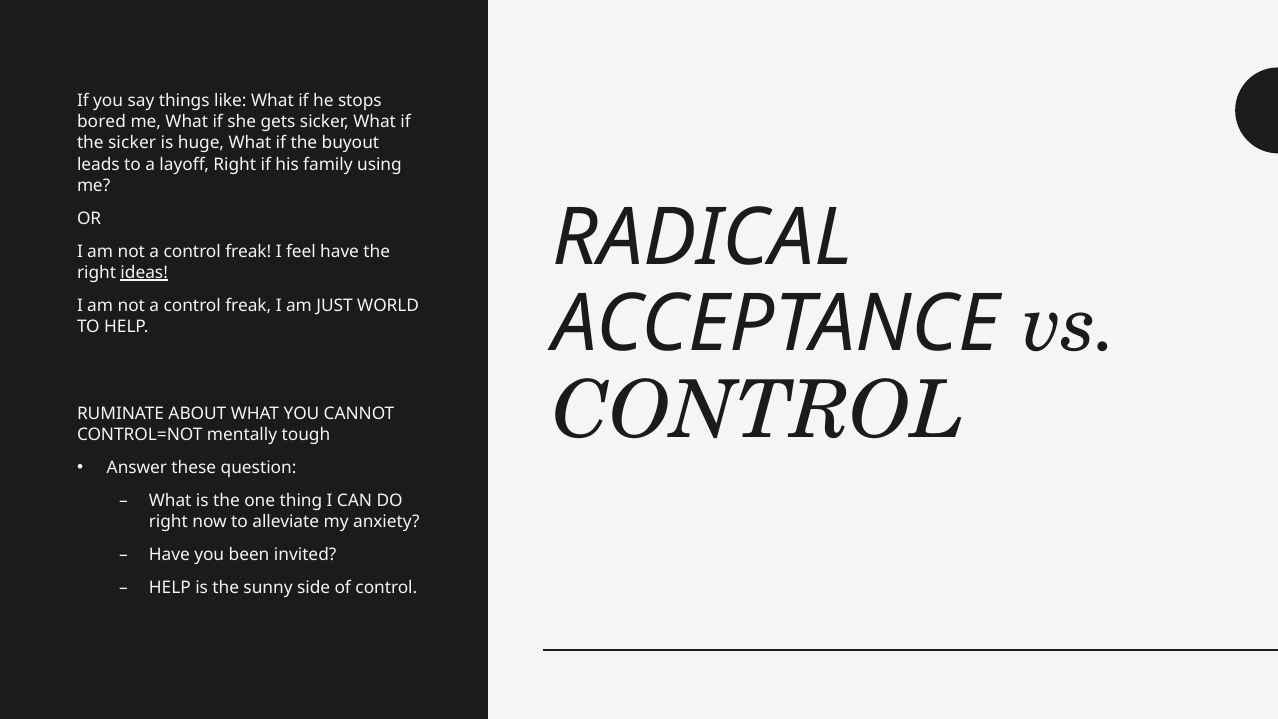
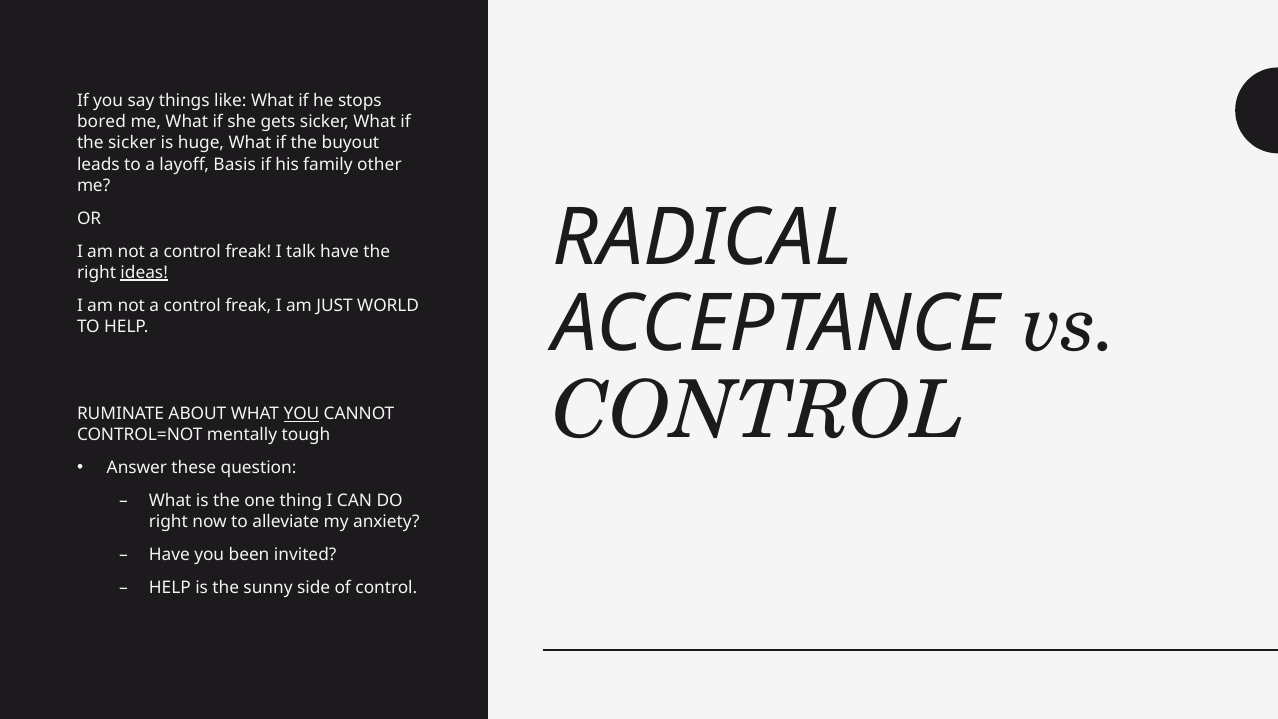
layoff Right: Right -> Basis (235, 164)
using: using -> other (379, 164)
feel: feel -> talk (301, 251)
YOU underline: none -> present (302, 414)
